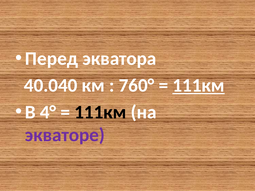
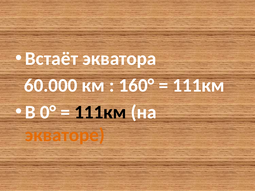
Перед: Перед -> Встаёт (51, 59)
40.040: 40.040 -> 60.000 (51, 85)
760°: 760° -> 160° (136, 85)
111км underline: present -> none (199, 85)
4°: 4° -> 0° (48, 112)
экваторе colour: purple -> orange (65, 135)
